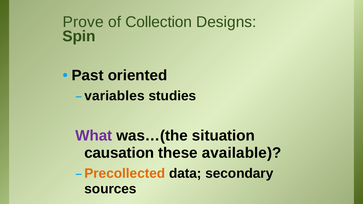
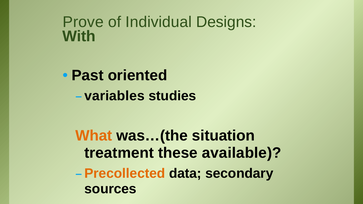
Collection: Collection -> Individual (159, 22)
Spin: Spin -> With (79, 36)
What colour: purple -> orange (94, 136)
causation: causation -> treatment (119, 153)
